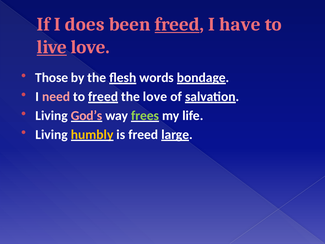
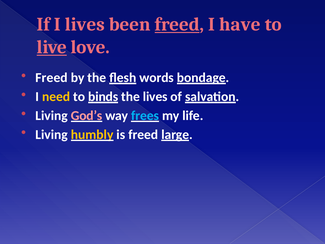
I does: does -> lives (85, 24)
Those: Those -> Freed (52, 78)
need colour: pink -> yellow (56, 97)
to freed: freed -> binds (103, 97)
the love: love -> lives (155, 97)
frees colour: light green -> light blue (145, 116)
